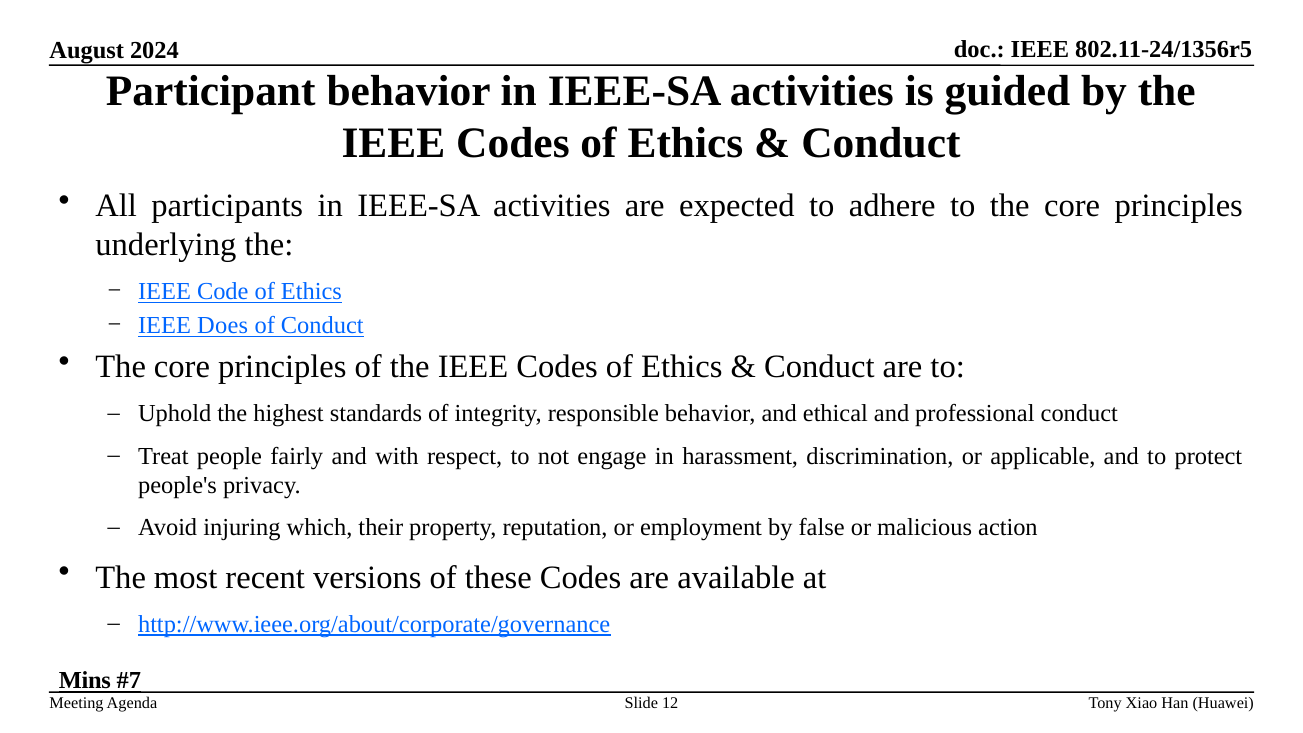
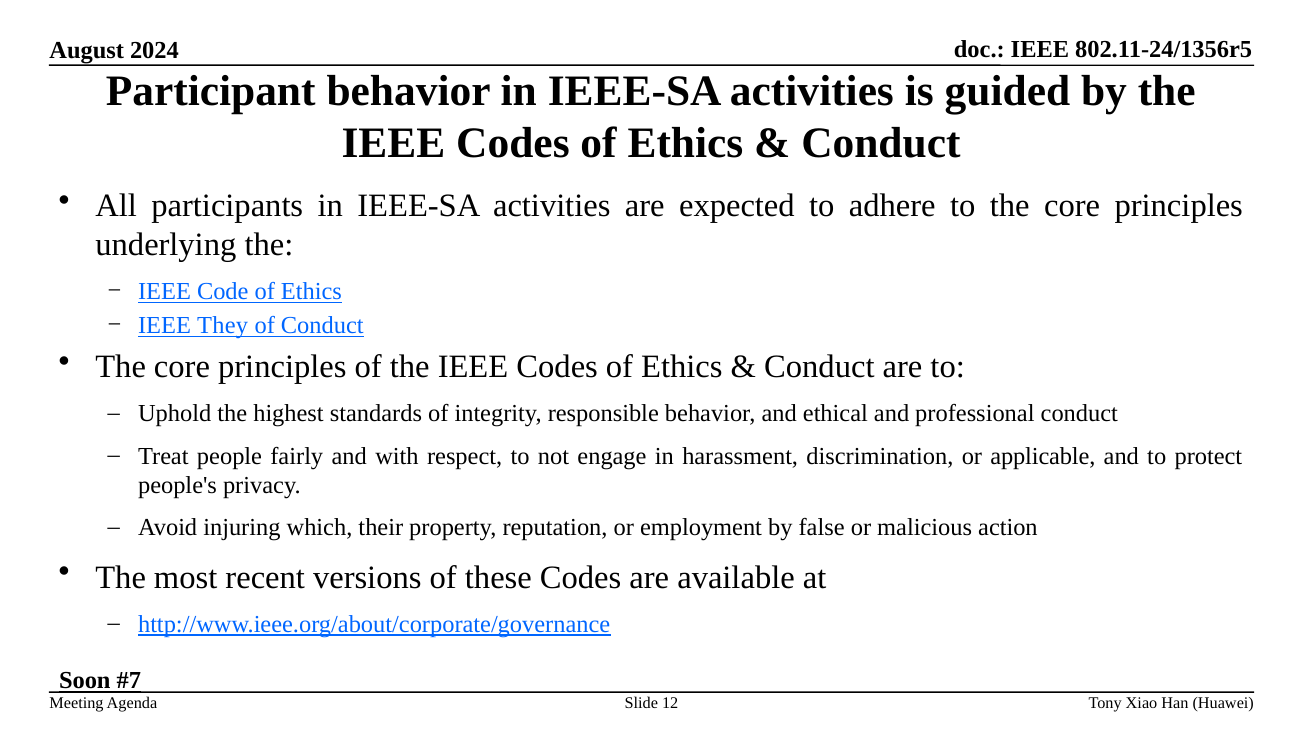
Does: Does -> They (223, 326)
Mins: Mins -> Soon (85, 681)
